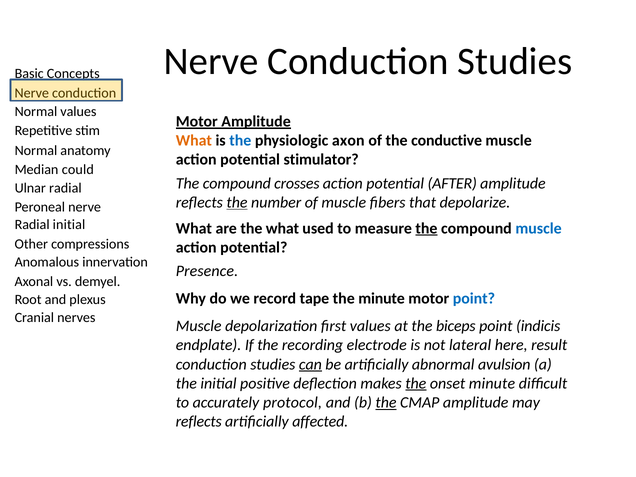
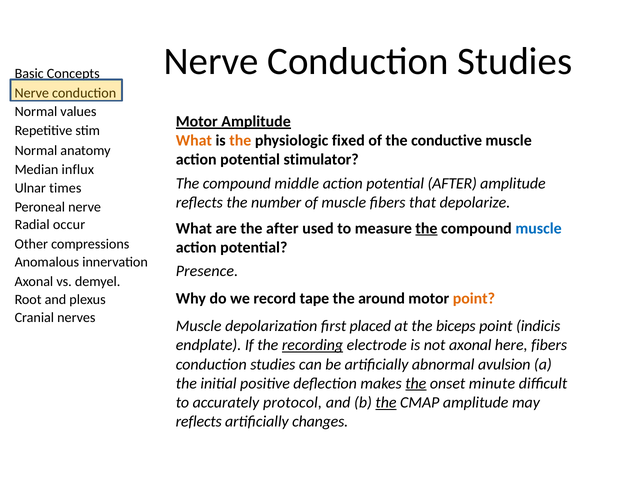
the colour: blue -> orange (240, 140)
axon: axon -> fixed (348, 140)
could: could -> influx (78, 170)
crosses: crosses -> middle (297, 183)
radial: radial -> times (65, 188)
the underline: present -> none (237, 202)
initial: initial -> occur (69, 225)
the what: what -> after (282, 228)
the minute: minute -> around (382, 298)
point colour: blue -> orange (474, 298)
first values: values -> placed (370, 326)
recording underline: none -> present (313, 345)
not lateral: lateral -> axonal (470, 345)
here result: result -> fibers (549, 345)
can underline: present -> none (310, 364)
affected: affected -> changes (320, 422)
